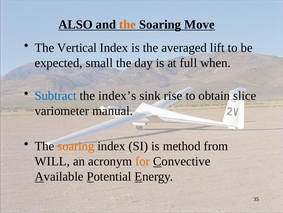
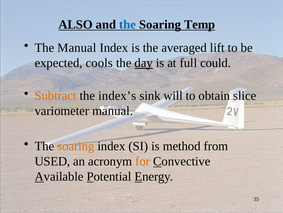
the colour: orange -> blue (128, 24)
Move: Move -> Temp (200, 24)
The Vertical: Vertical -> Manual (77, 48)
small: small -> cools (99, 63)
day underline: none -> present (144, 63)
when: when -> could (216, 63)
Subtract colour: blue -> orange (56, 95)
rise: rise -> will (173, 95)
WILL: WILL -> USED (52, 161)
